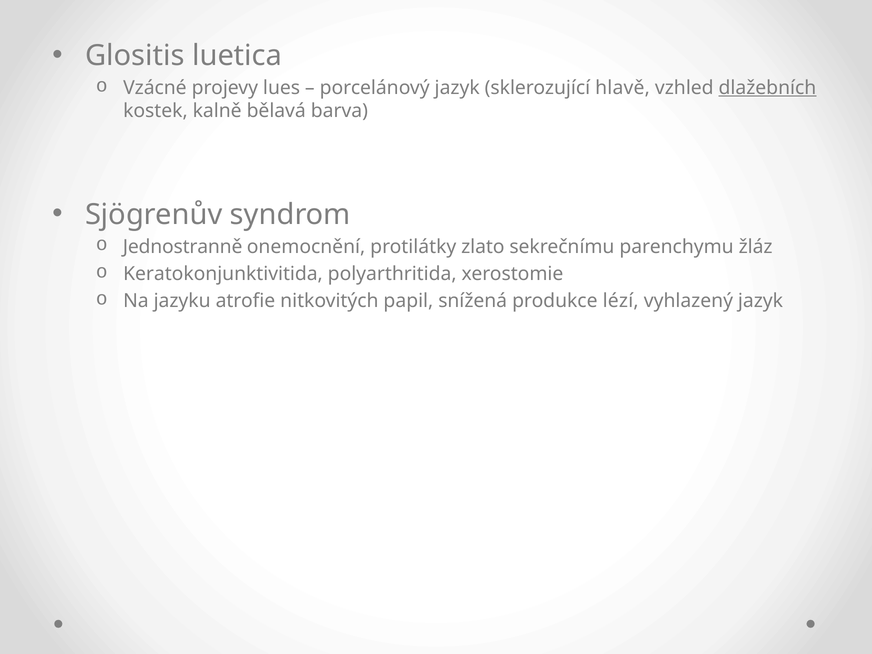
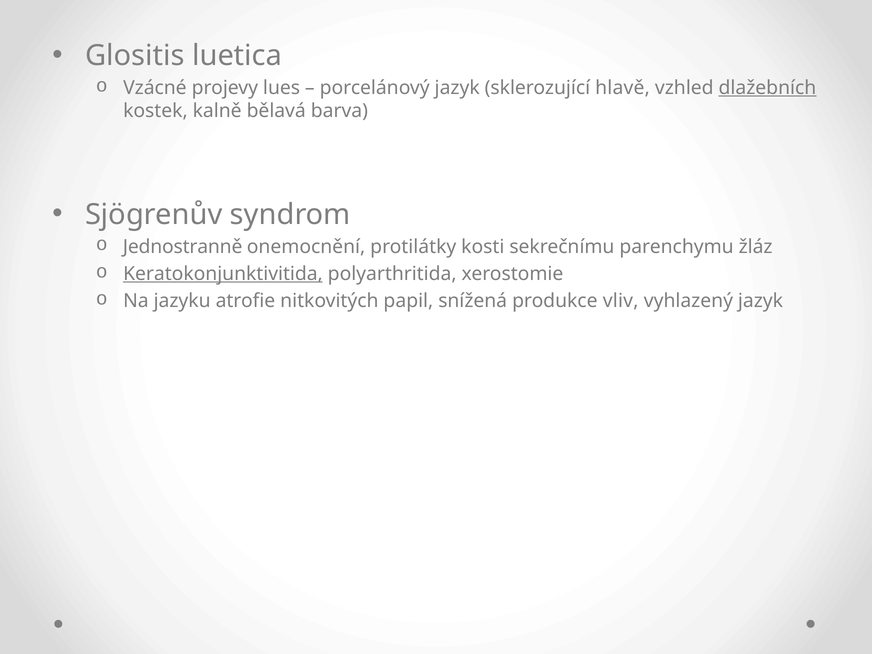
zlato: zlato -> kosti (483, 247)
Keratokonjunktivitida underline: none -> present (223, 274)
lézí: lézí -> vliv (621, 301)
